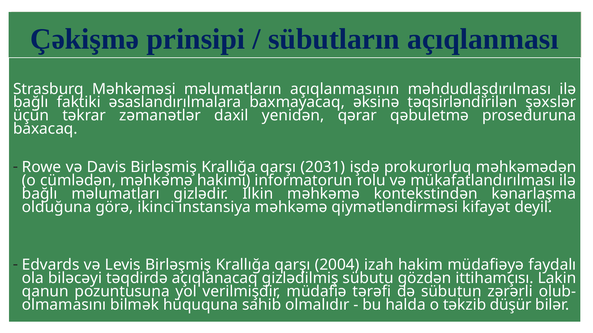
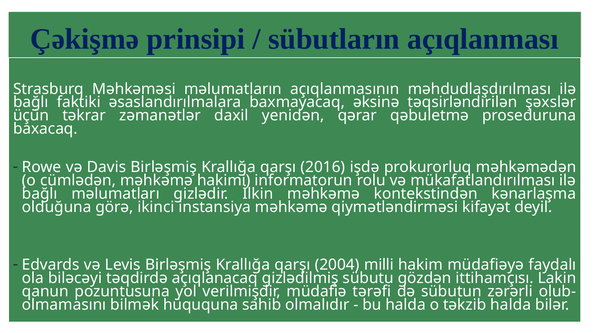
2031: 2031 -> 2016 (323, 167)
izah: izah -> milli (379, 265)
təkzib düşür: düşür -> halda (511, 305)
